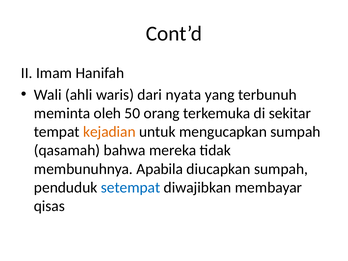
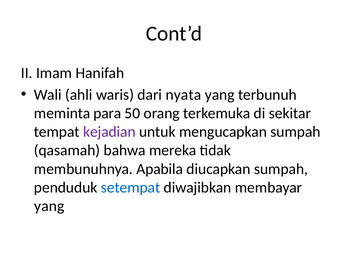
oleh: oleh -> para (107, 113)
kejadian colour: orange -> purple (109, 132)
qisas: qisas -> yang (49, 206)
